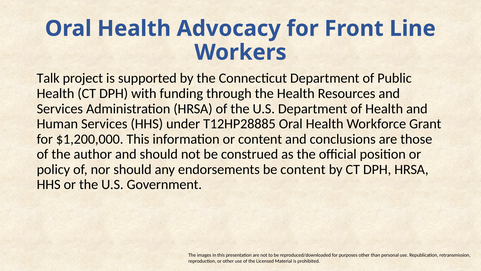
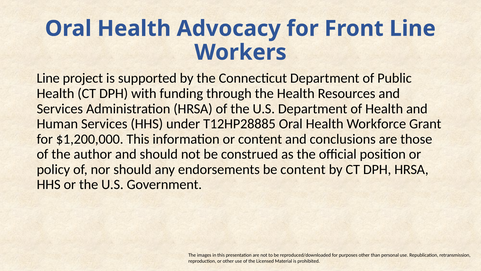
Talk: Talk -> Line (48, 78)
